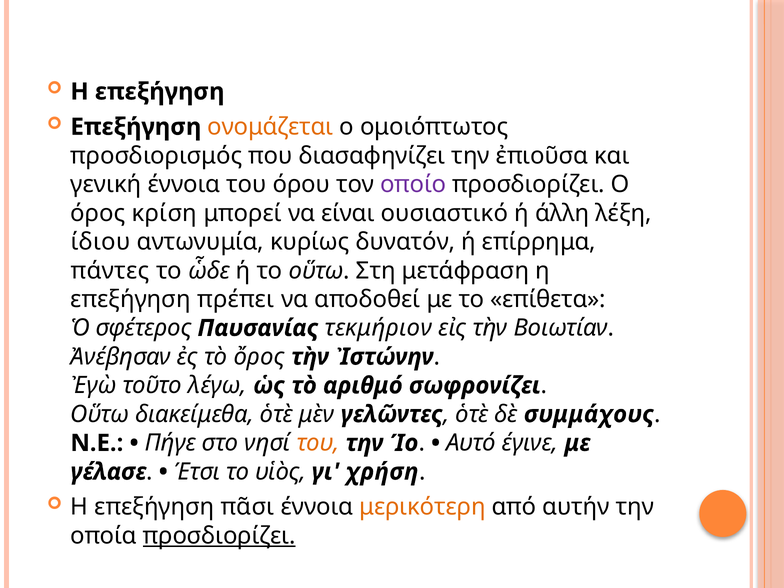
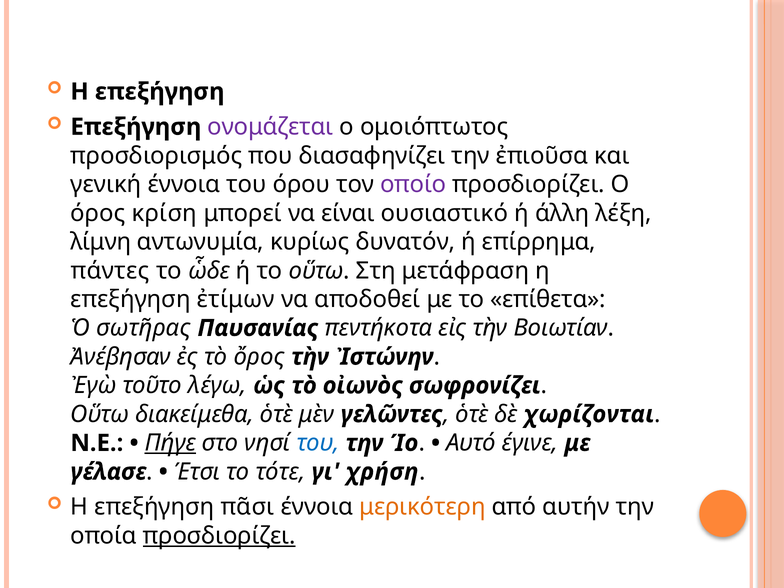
ονομάζεται colour: orange -> purple (270, 127)
ίδιου: ίδιου -> λίμνη (101, 242)
πρέπει: πρέπει -> ἐτίμων (236, 299)
σφέτερος: σφέτερος -> σωτῆρας (144, 328)
τεκμήριον: τεκμήριον -> πεντήκοτα (379, 328)
αριθμό: αριθμό -> οἰωνὸς (363, 386)
συμμάχους: συμμάχους -> χωρίζονται (589, 414)
Πήγε underline: none -> present (170, 443)
του colour: orange -> blue (318, 443)
υἱὸς: υἱὸς -> τότε (280, 472)
